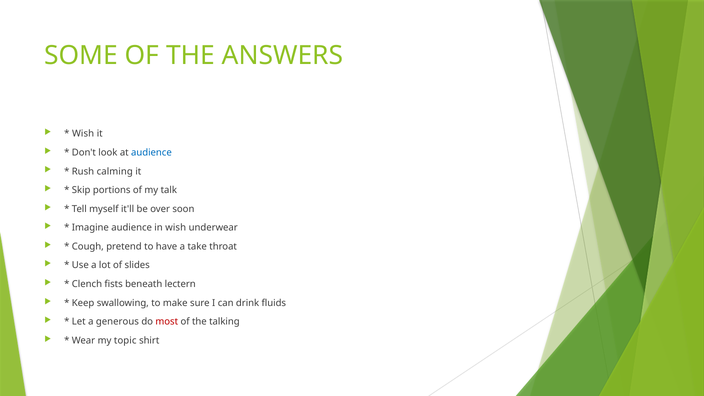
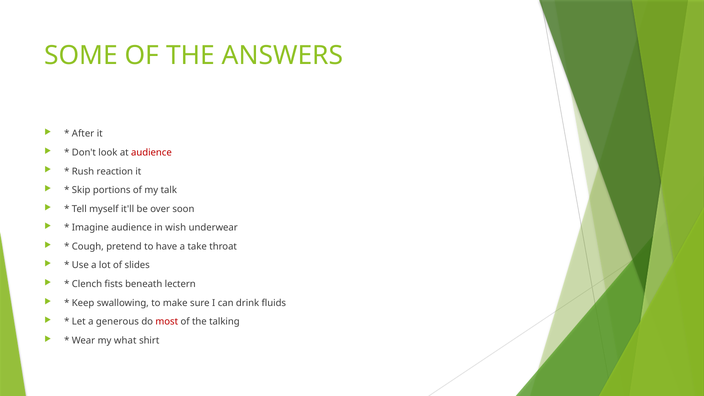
Wish: Wish -> After (83, 134)
audience colour: blue -> red (151, 153)
calming: calming -> reaction (115, 171)
topic: topic -> what (125, 341)
